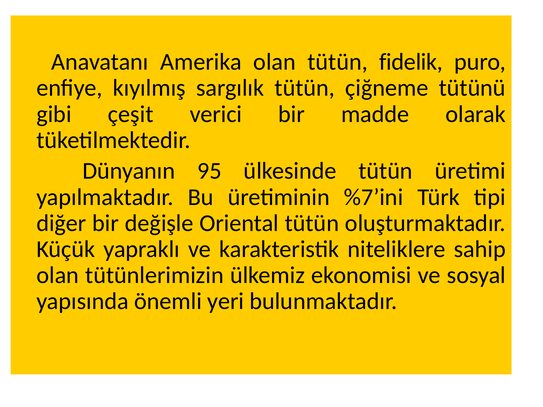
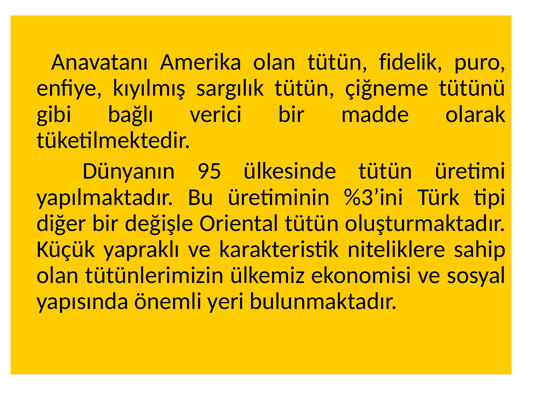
çeşit: çeşit -> bağlı (131, 114)
%7’ini: %7’ini -> %3’ini (374, 197)
